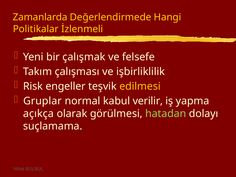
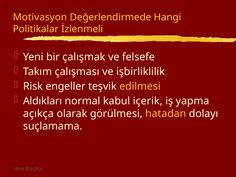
Zamanlarda: Zamanlarda -> Motivasyon (40, 17)
Gruplar: Gruplar -> Aldıkları (43, 101)
verilir: verilir -> içerik (148, 101)
hatadan colour: light green -> yellow (166, 114)
